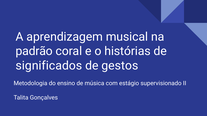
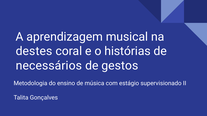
padrão: padrão -> destes (34, 51)
significados: significados -> necessários (49, 66)
